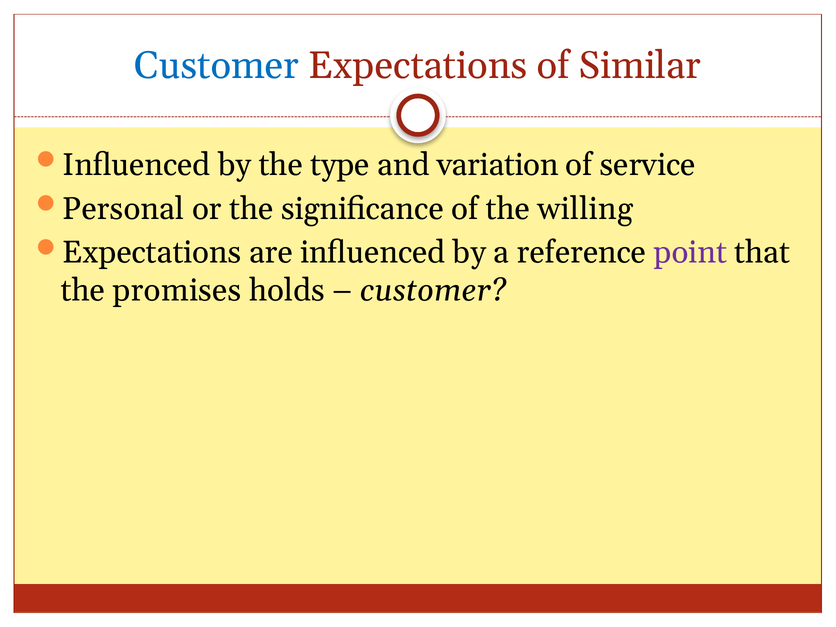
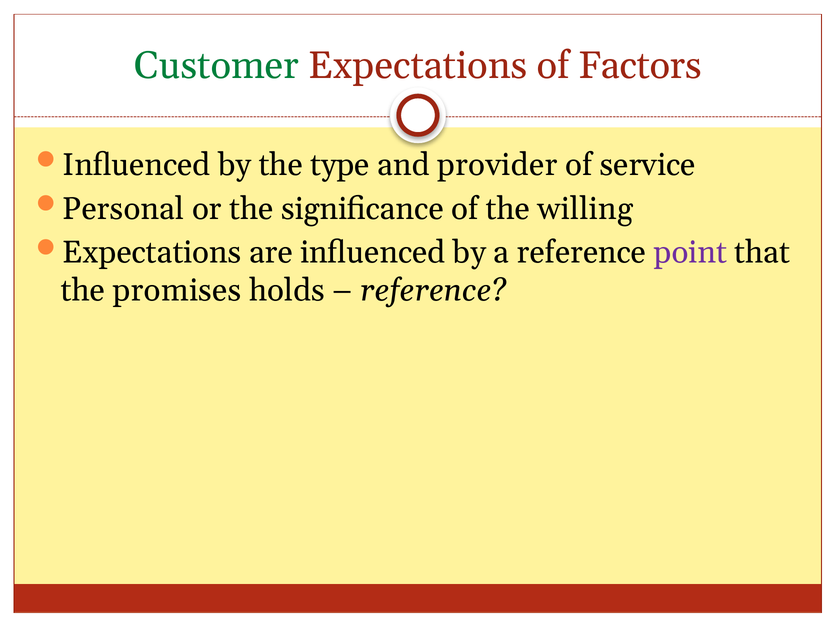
Customer colour: blue -> green (217, 66)
Similar: Similar -> Factors (640, 66)
variation: variation -> provider (497, 165)
customer: customer -> reference (433, 290)
